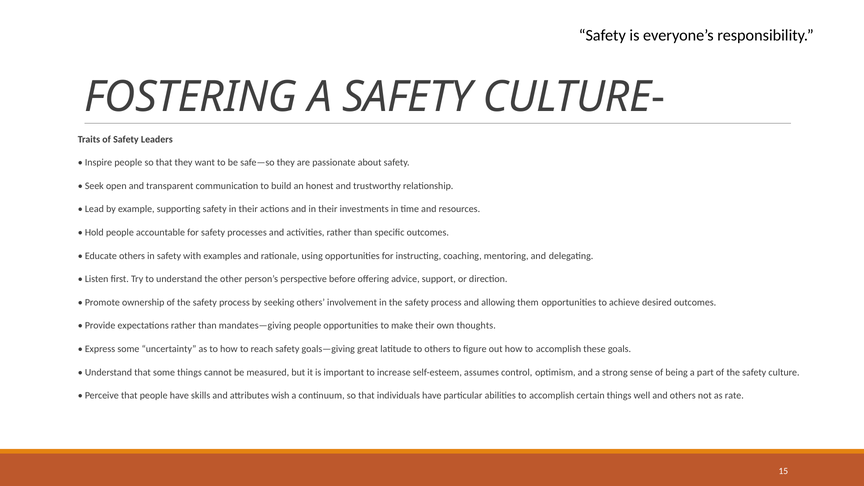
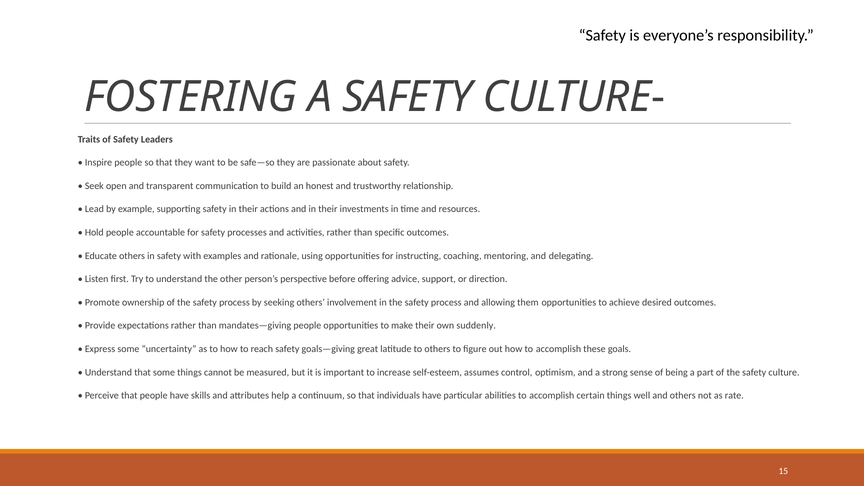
thoughts: thoughts -> suddenly (476, 326)
wish: wish -> help (280, 396)
